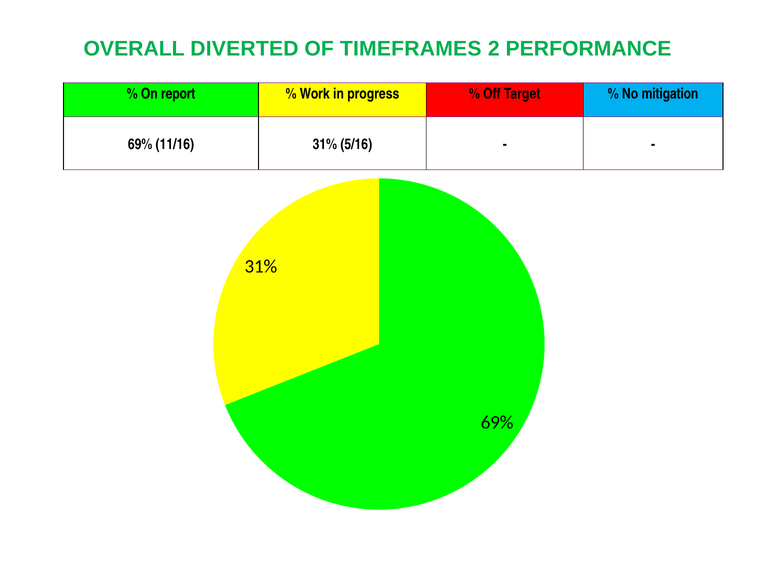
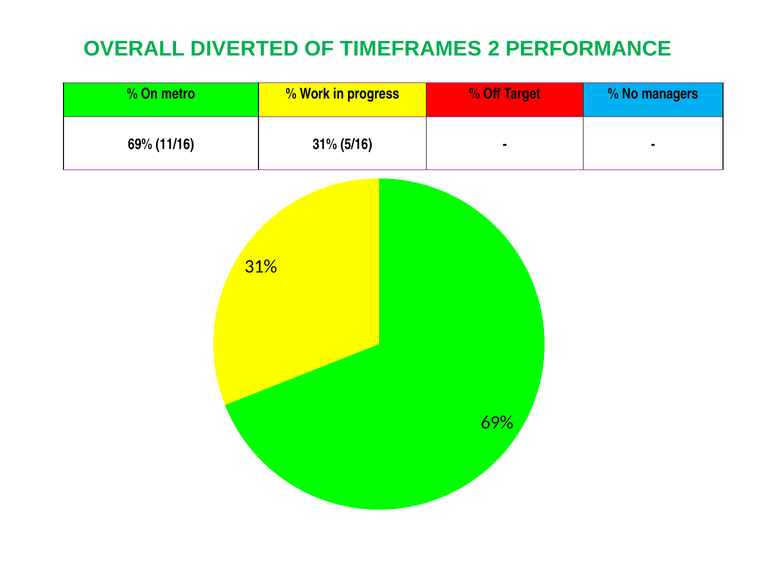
report: report -> metro (178, 94)
mitigation: mitigation -> managers (670, 94)
